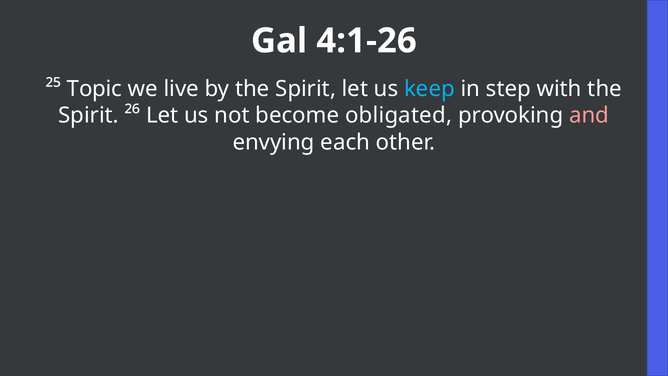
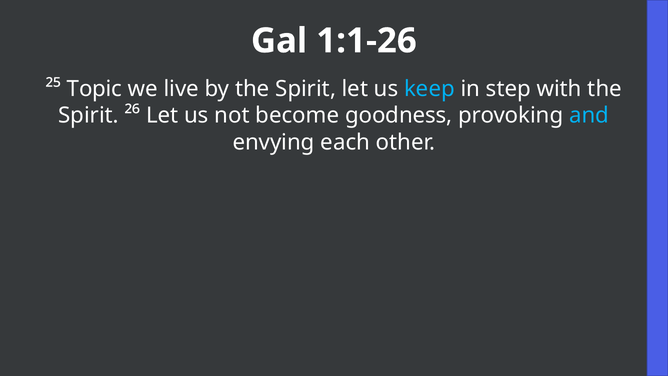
4:1-26: 4:1-26 -> 1:1-26 (367, 41)
obligated: obligated -> goodness (399, 116)
and colour: pink -> light blue (589, 116)
